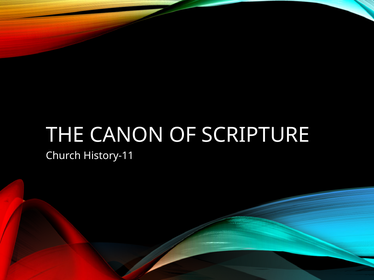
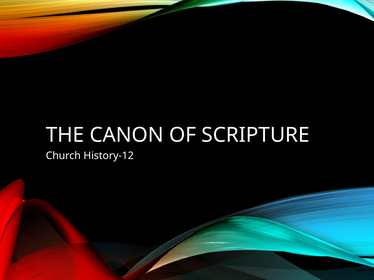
History-11: History-11 -> History-12 (109, 156)
